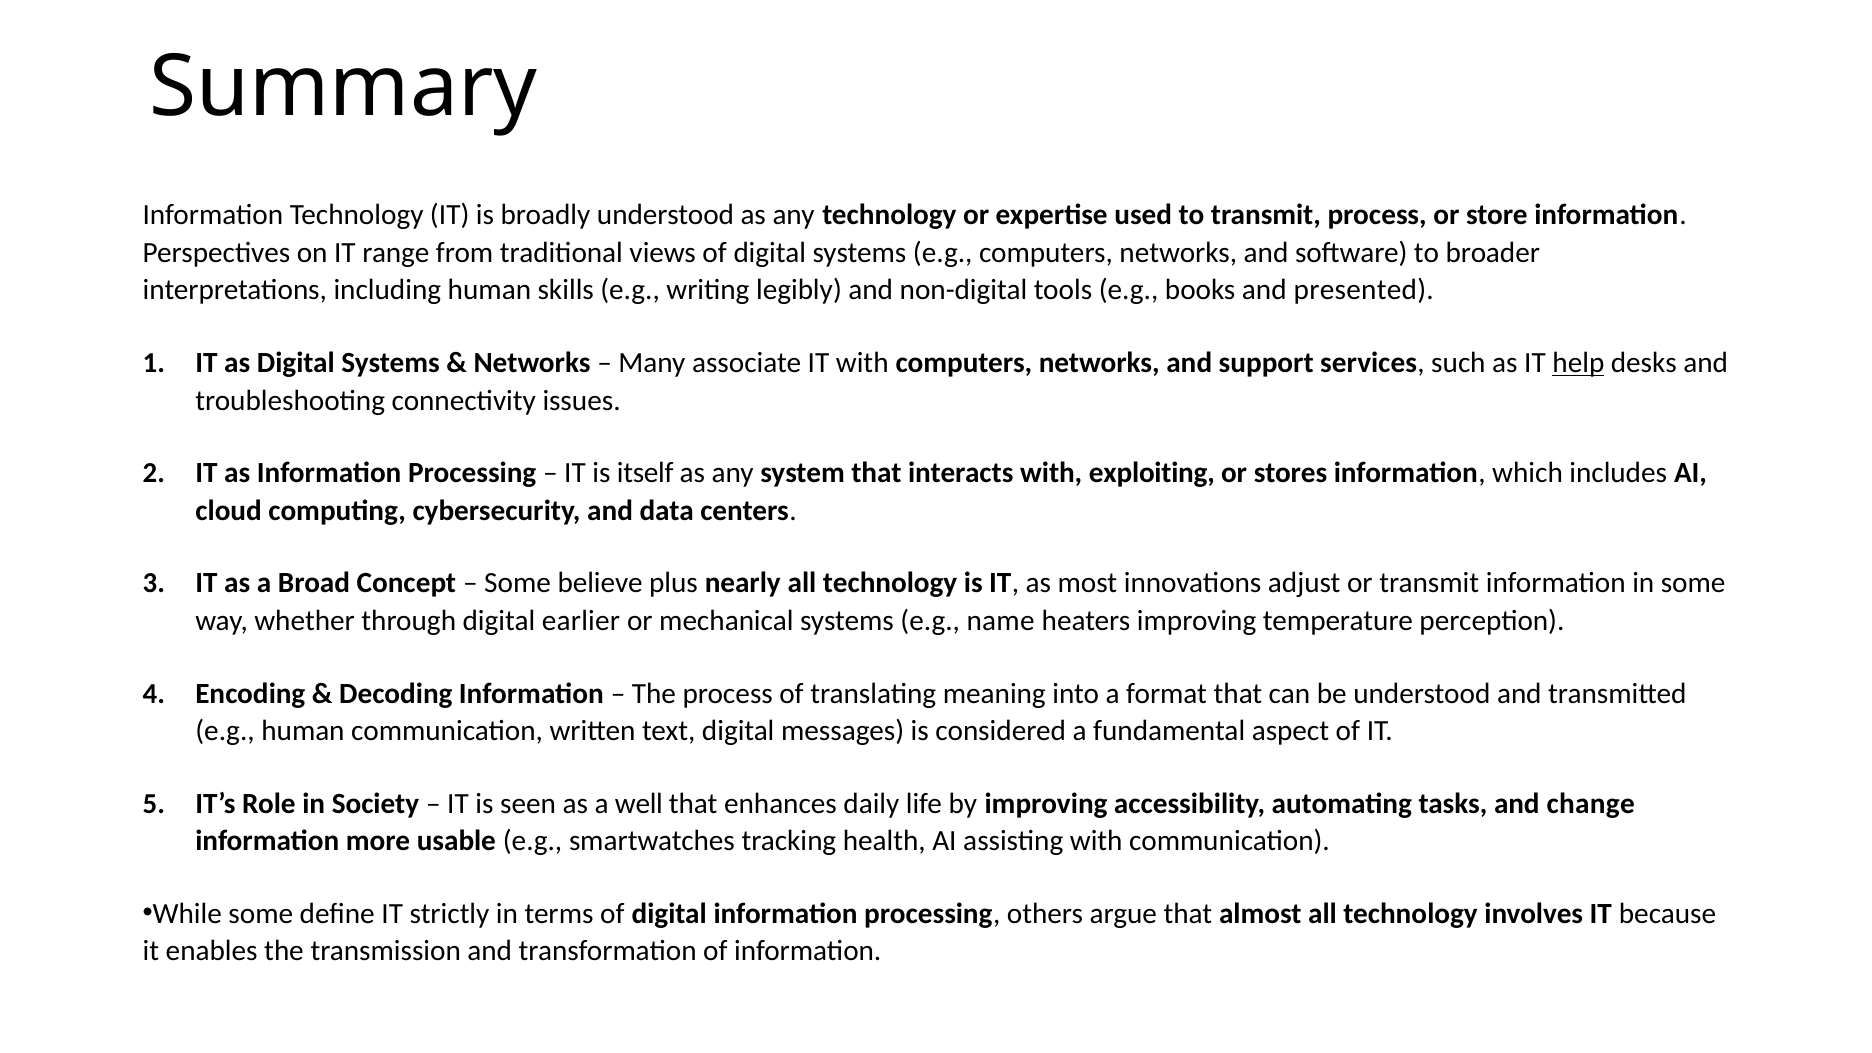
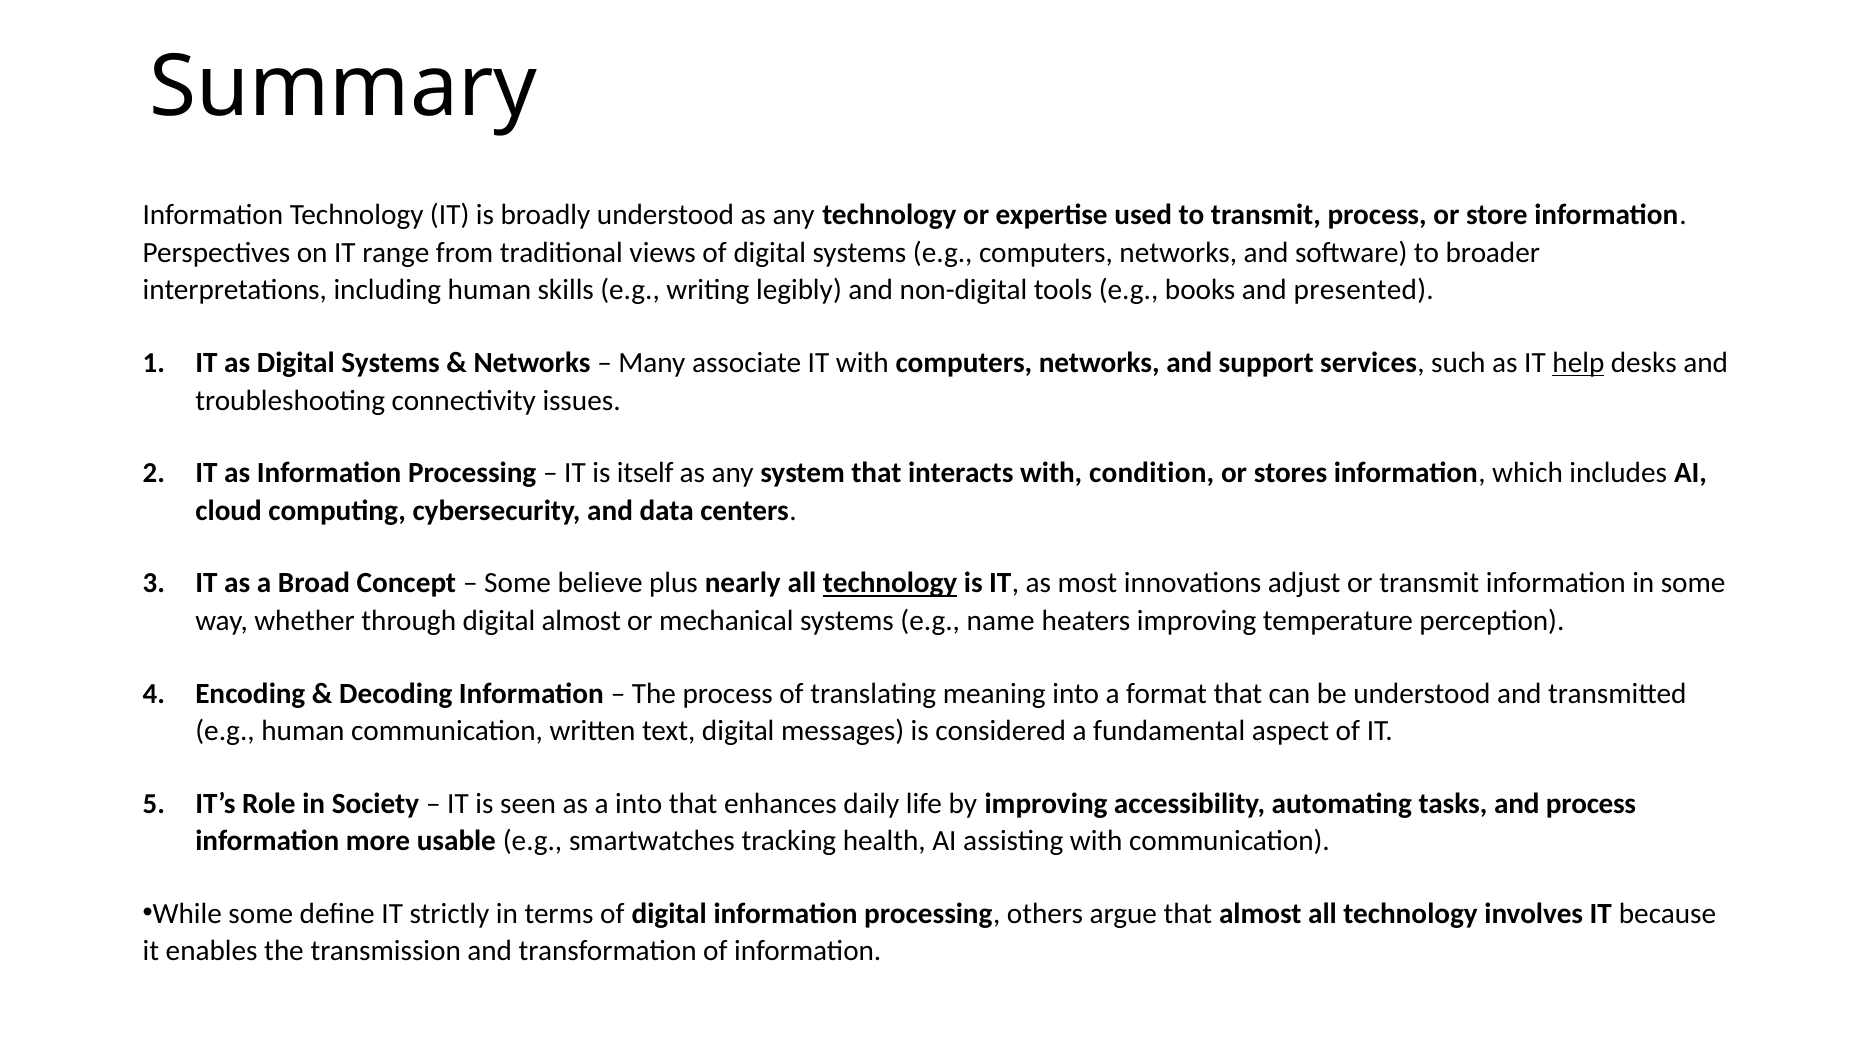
exploiting: exploiting -> condition (1152, 473)
technology underline: none -> present (890, 583)
digital earlier: earlier -> almost (581, 621)
a well: well -> into (639, 804)
and change: change -> process (1591, 804)
